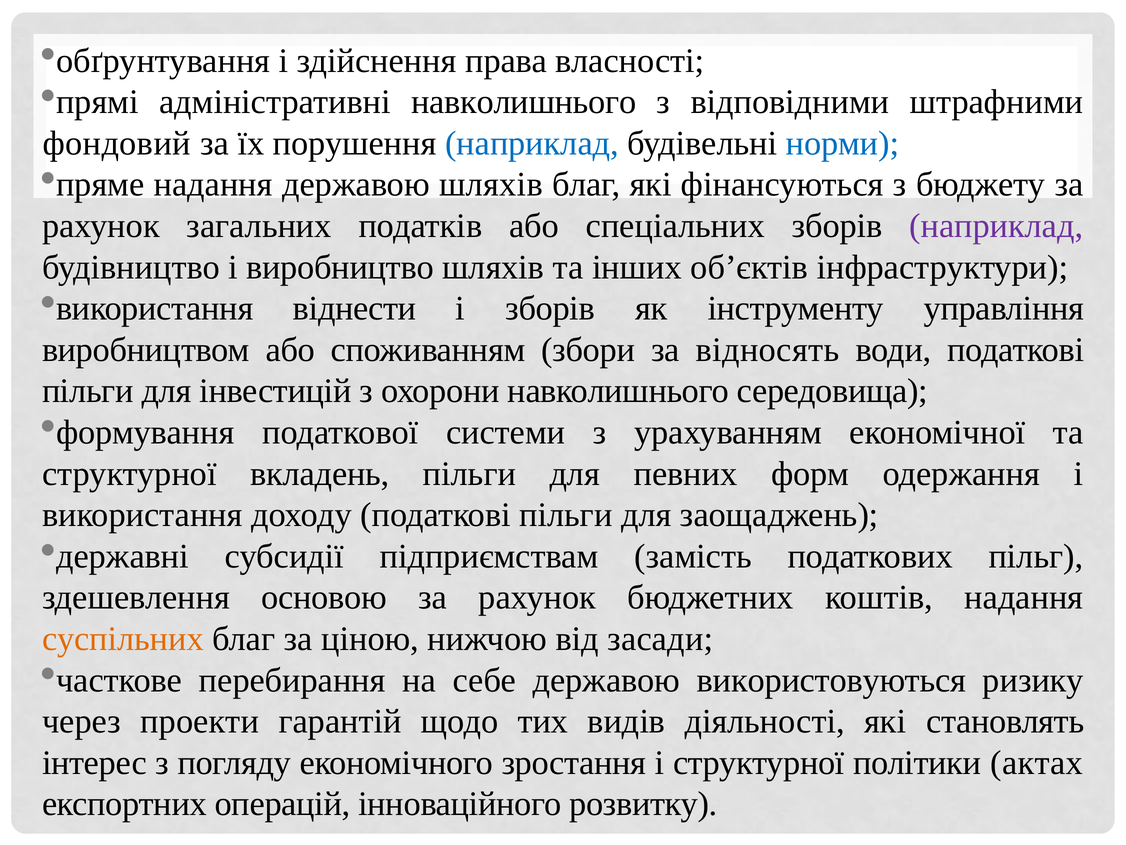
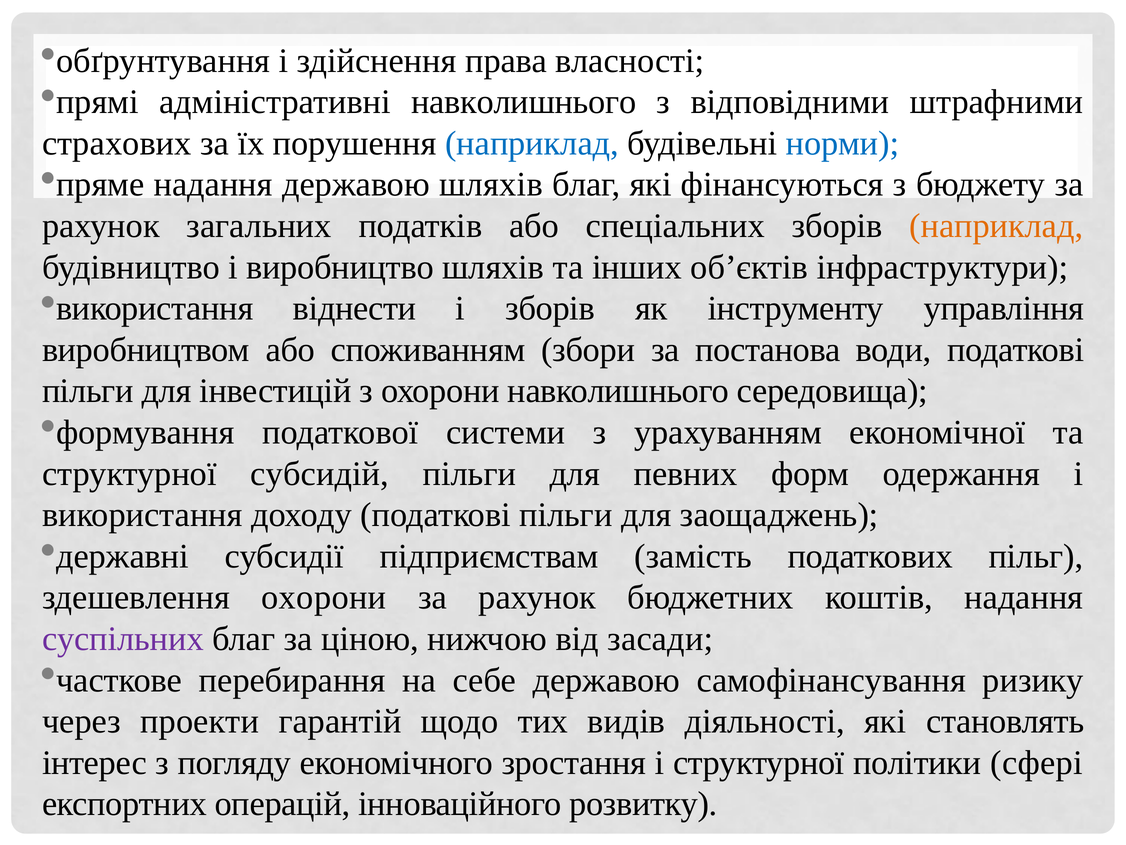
фондовий: фондовий -> страхових (117, 143)
наприклад colour: purple -> orange (996, 226)
відносять: відносять -> постанова (768, 350)
вкладень: вкладень -> субсидій (320, 473)
здешевлення основою: основою -> охорони (324, 597)
суспільних colour: orange -> purple (123, 638)
використовуються: використовуються -> самофінансування (831, 680)
актах: актах -> сфері (1037, 762)
